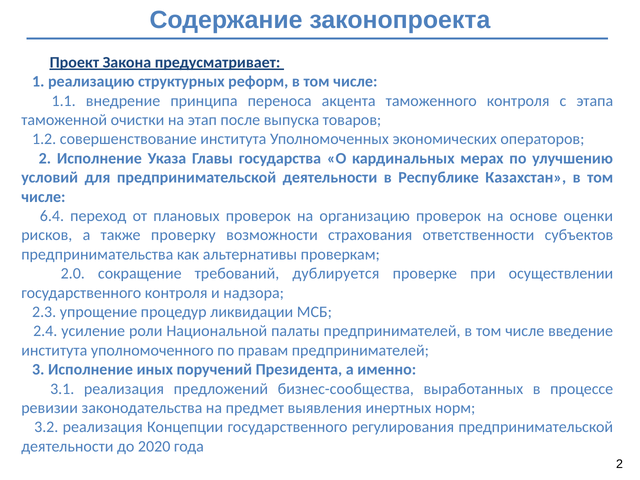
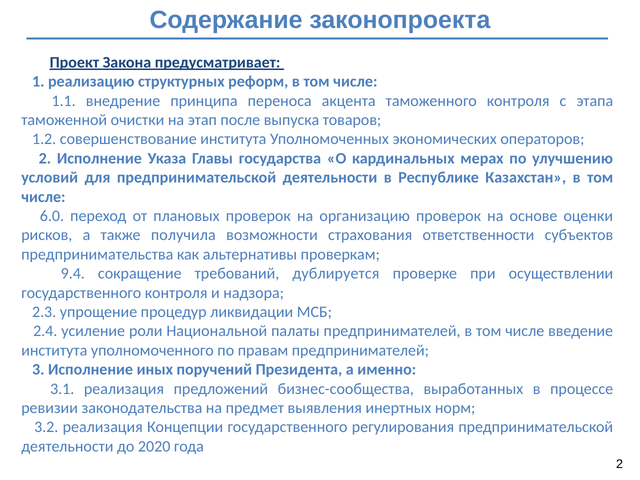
6.4: 6.4 -> 6.0 (52, 216)
проверку: проверку -> получила (183, 235)
2.0: 2.0 -> 9.4 (73, 274)
